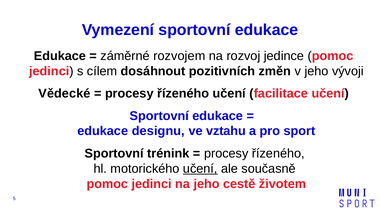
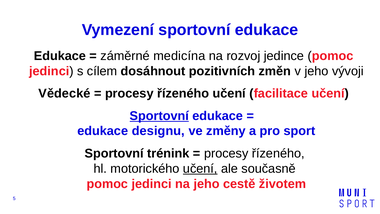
rozvojem: rozvojem -> medicína (179, 56)
Sportovní underline: none -> present (159, 116)
vztahu: vztahu -> změny (226, 131)
